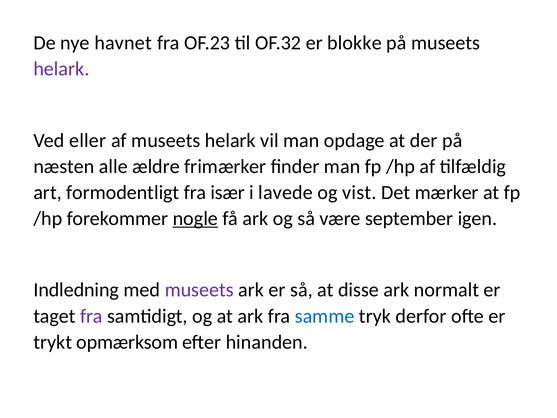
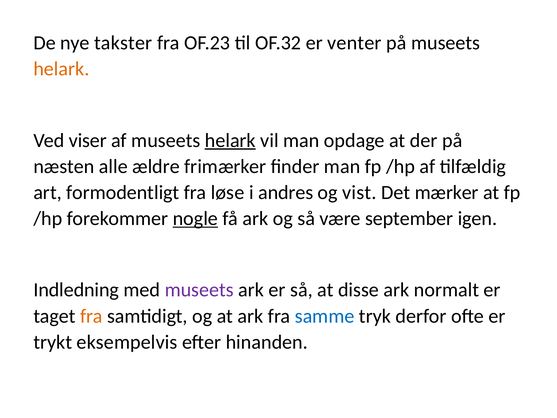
havnet: havnet -> takster (123, 43)
blokke: blokke -> venter (354, 43)
helark colour: purple -> orange (61, 69)
eller: eller -> viser (88, 140)
helark underline: none -> present (230, 140)
især: især -> løse (228, 192)
lavede: lavede -> andres (286, 192)
fra colour: purple -> orange (91, 316)
opmærksom: opmærksom -> eksempelvis (127, 342)
